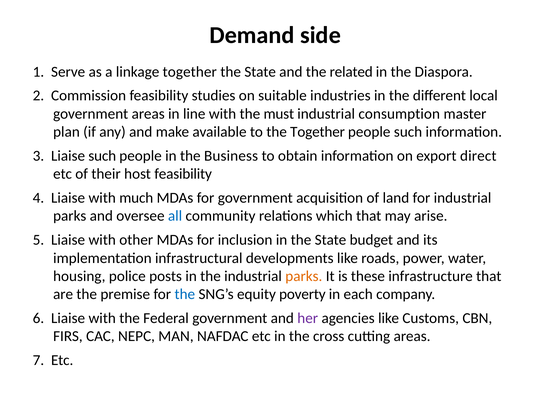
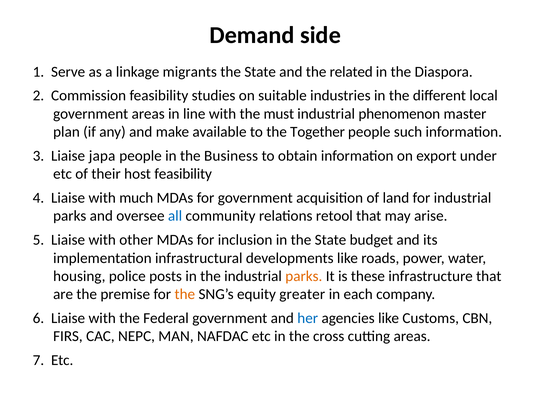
linkage together: together -> migrants (190, 72)
consumption: consumption -> phenomenon (399, 114)
Liaise such: such -> japa (102, 156)
direct: direct -> under (478, 156)
which: which -> retool (334, 216)
the colour: blue -> orange (185, 295)
poverty: poverty -> greater (302, 295)
her colour: purple -> blue (308, 319)
